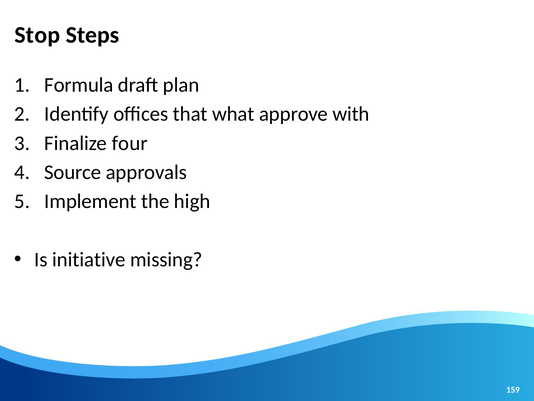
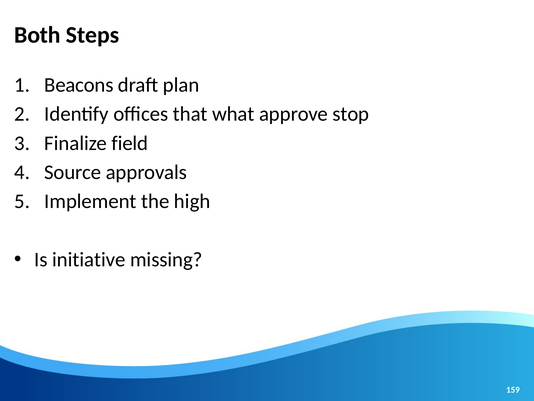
Stop: Stop -> Both (37, 35)
Formula: Formula -> Beacons (79, 85)
with: with -> stop (351, 114)
four: four -> field (130, 143)
